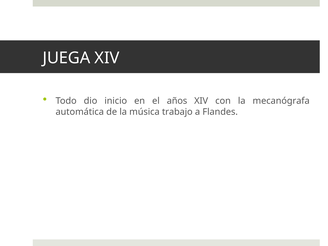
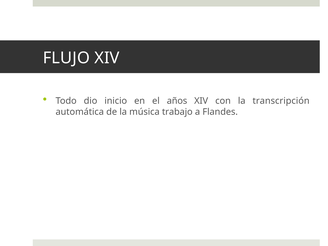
JUEGA: JUEGA -> FLUJO (66, 58)
mecanógrafa: mecanógrafa -> transcripción (281, 101)
